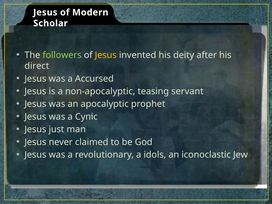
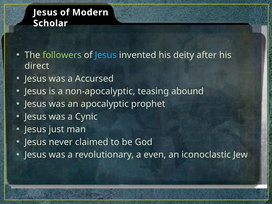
Jesus colour: yellow -> light blue (106, 55)
servant: servant -> abound (187, 91)
idols: idols -> even (155, 155)
